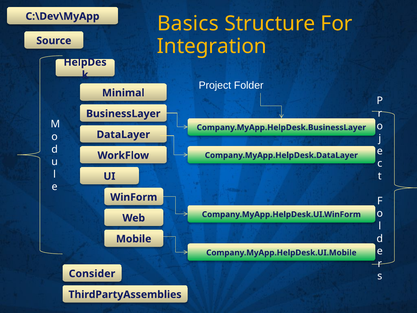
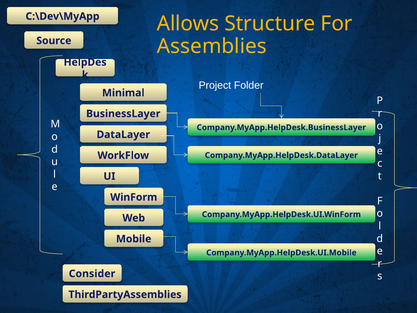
Basics: Basics -> Allows (188, 24)
Integration: Integration -> Assemblies (212, 46)
